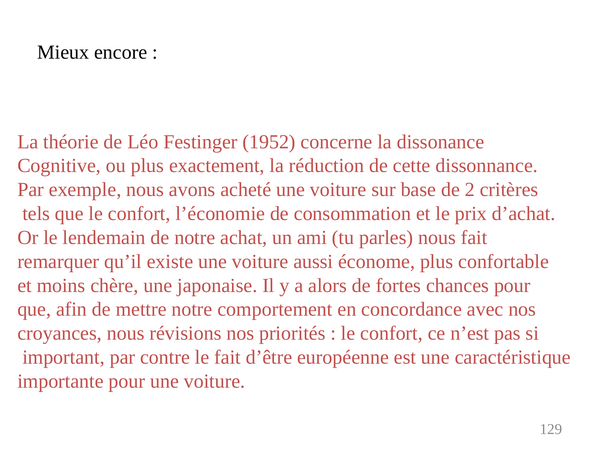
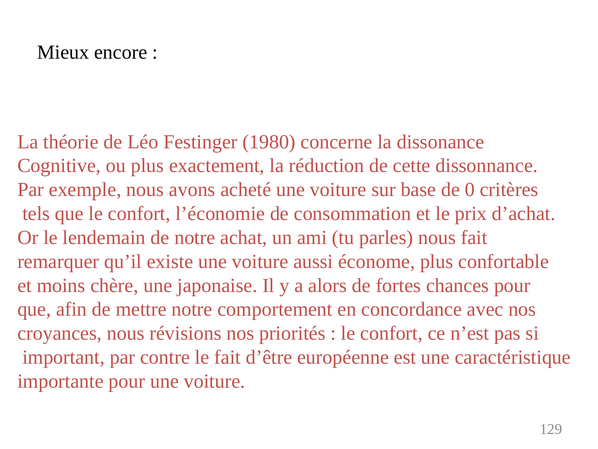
1952: 1952 -> 1980 (269, 142)
2: 2 -> 0 (470, 189)
